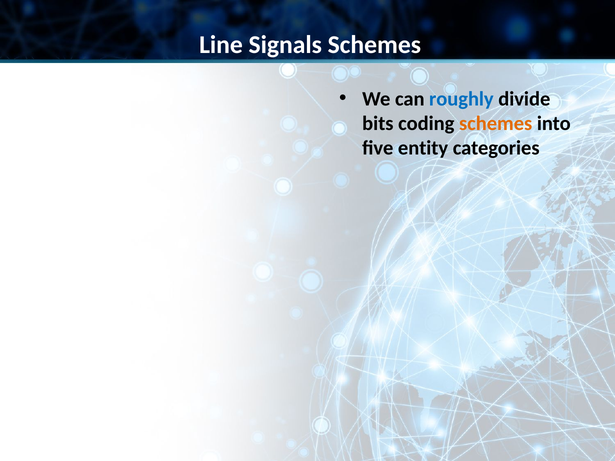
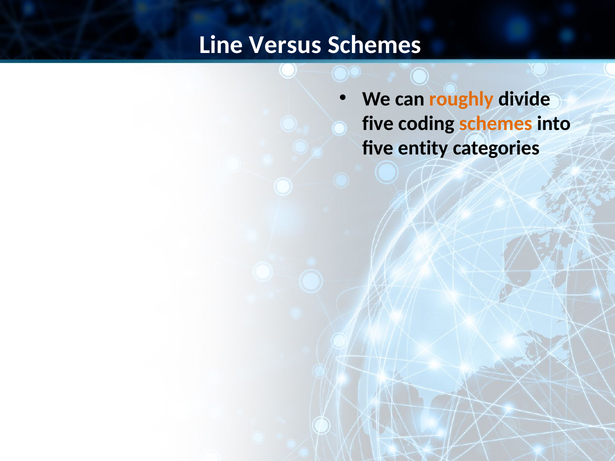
Signals: Signals -> Versus (285, 45)
roughly colour: blue -> orange (461, 99)
bits: bits -> five (378, 123)
